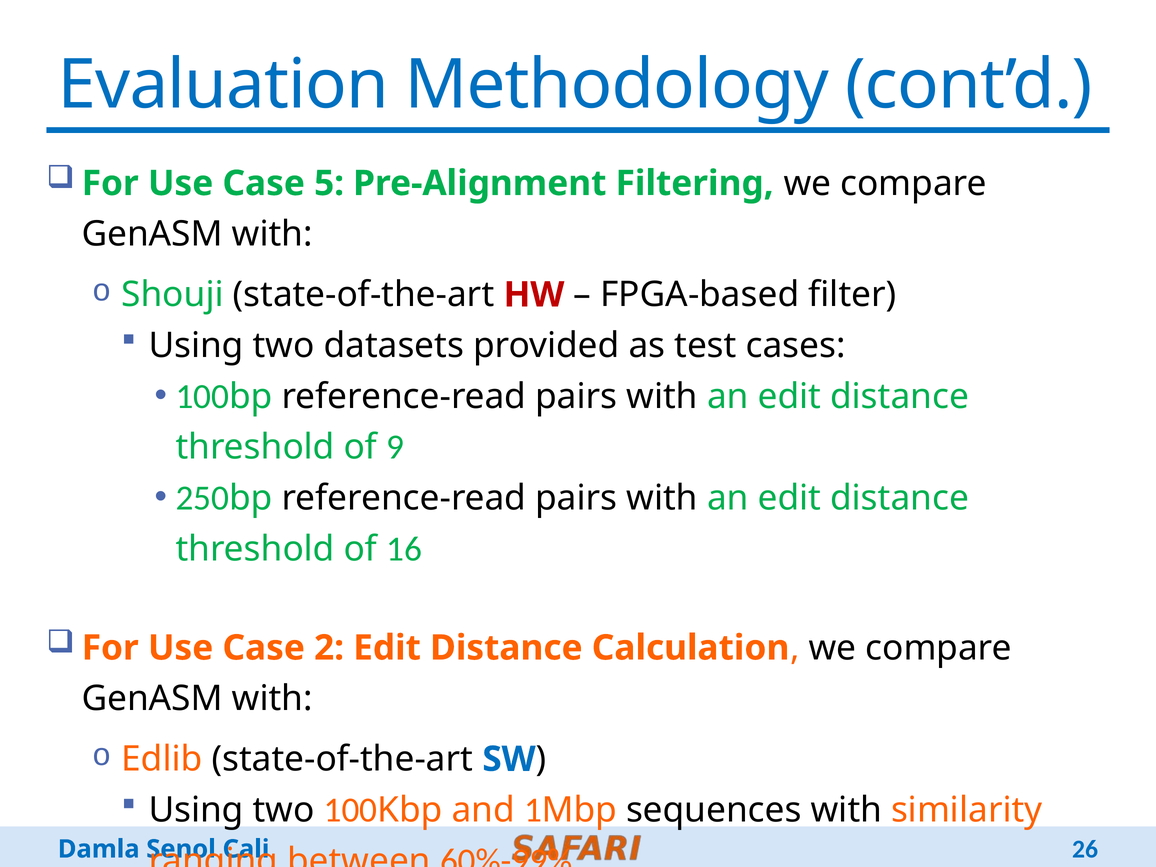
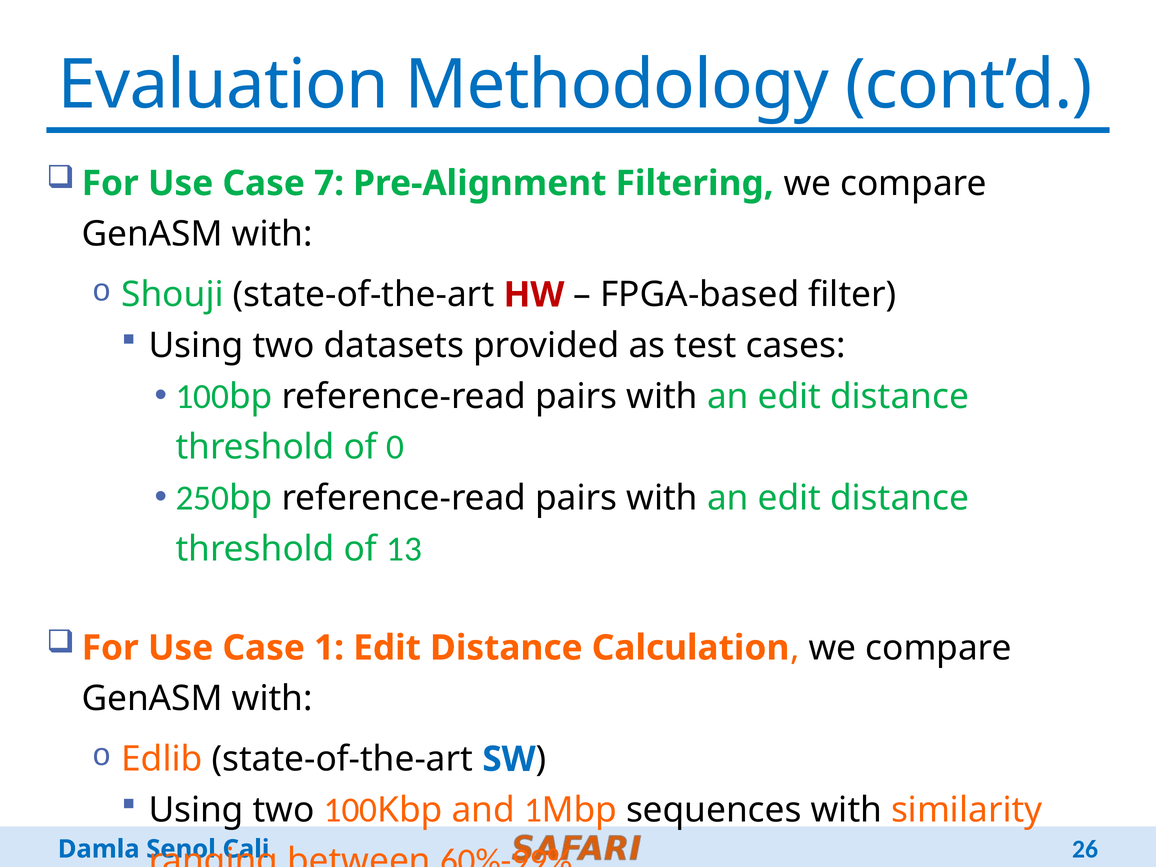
5: 5 -> 7 (329, 183)
9: 9 -> 0 (395, 447)
16: 16 -> 13 (404, 549)
Case 2: 2 -> 1 (329, 648)
